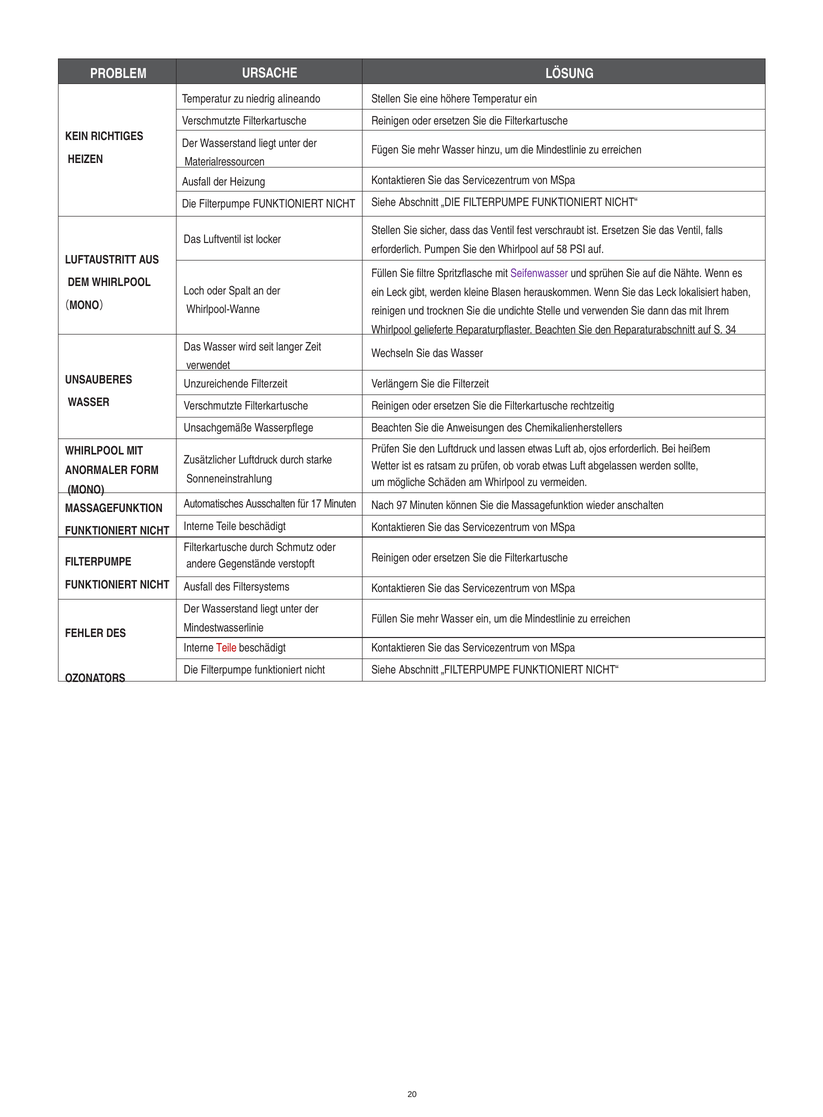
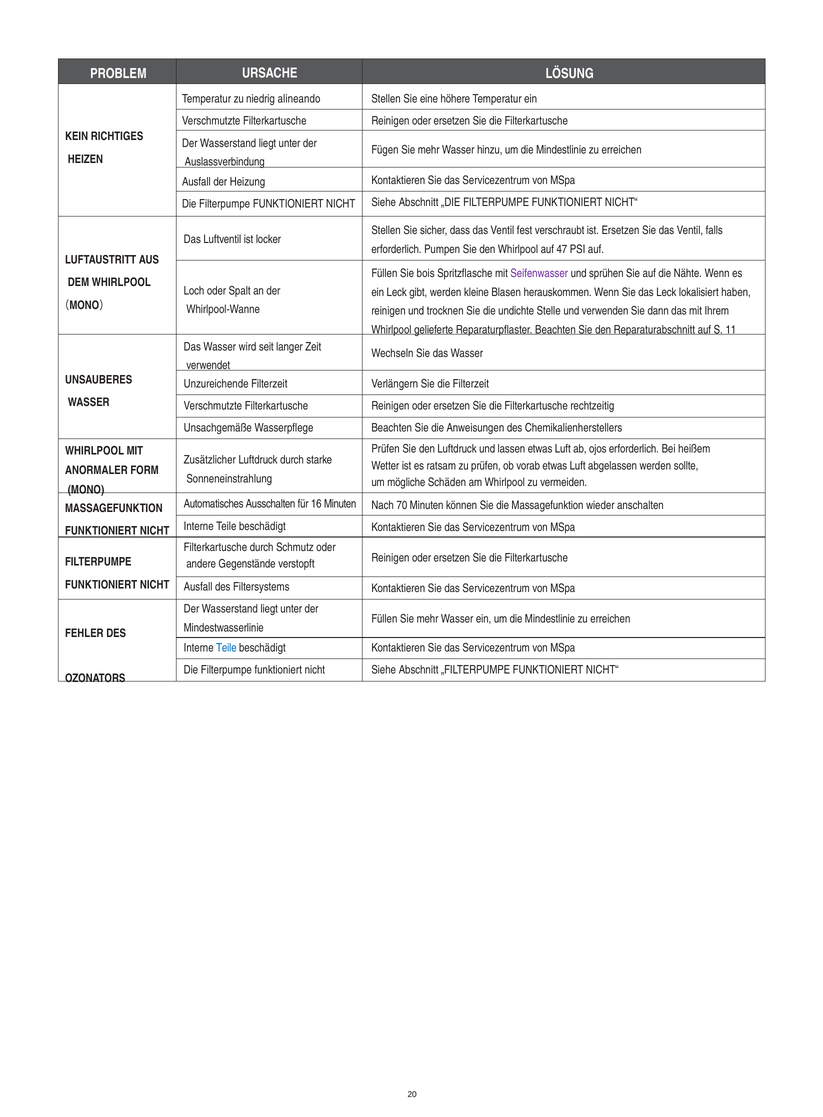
Materialressourcen: Materialressourcen -> Auslassverbindung (225, 162)
58: 58 -> 47 (562, 250)
filtre: filtre -> bois (426, 274)
34: 34 -> 11 (731, 330)
17: 17 -> 16 (316, 504)
97: 97 -> 70 (402, 506)
Teile colour: red -> blue (226, 648)
